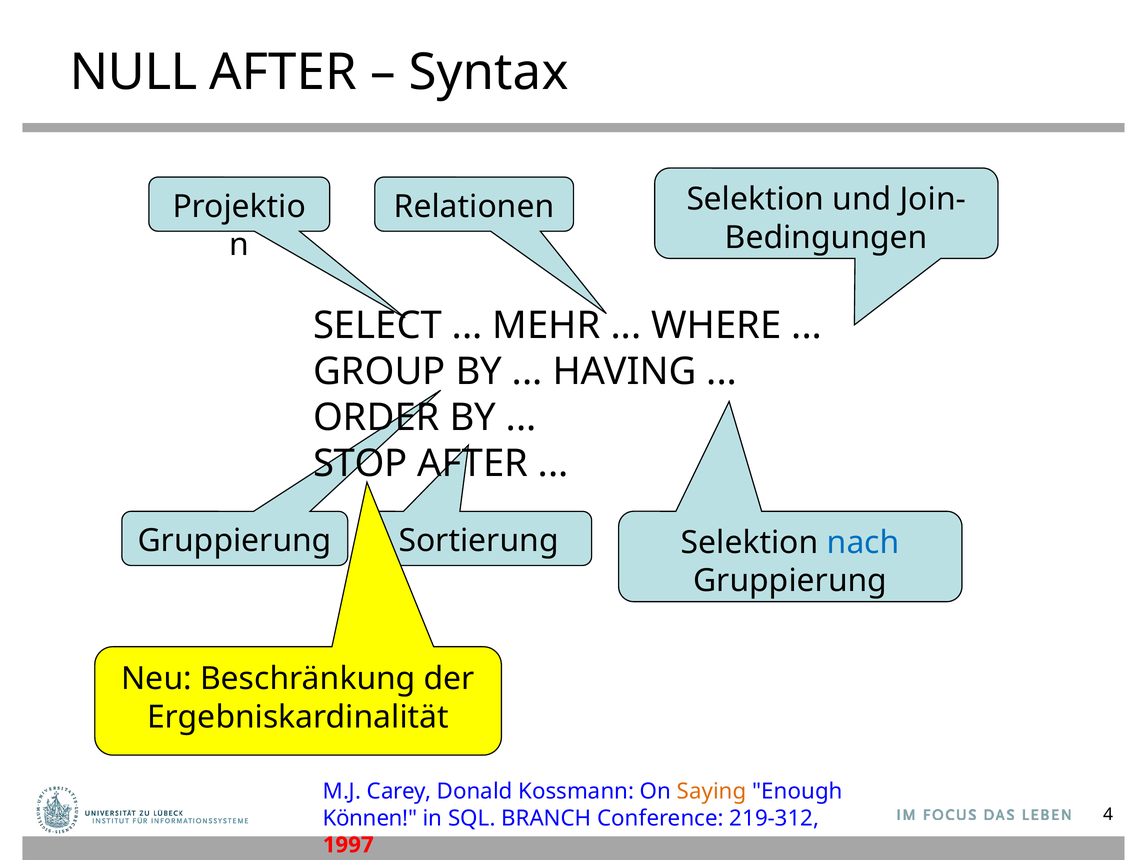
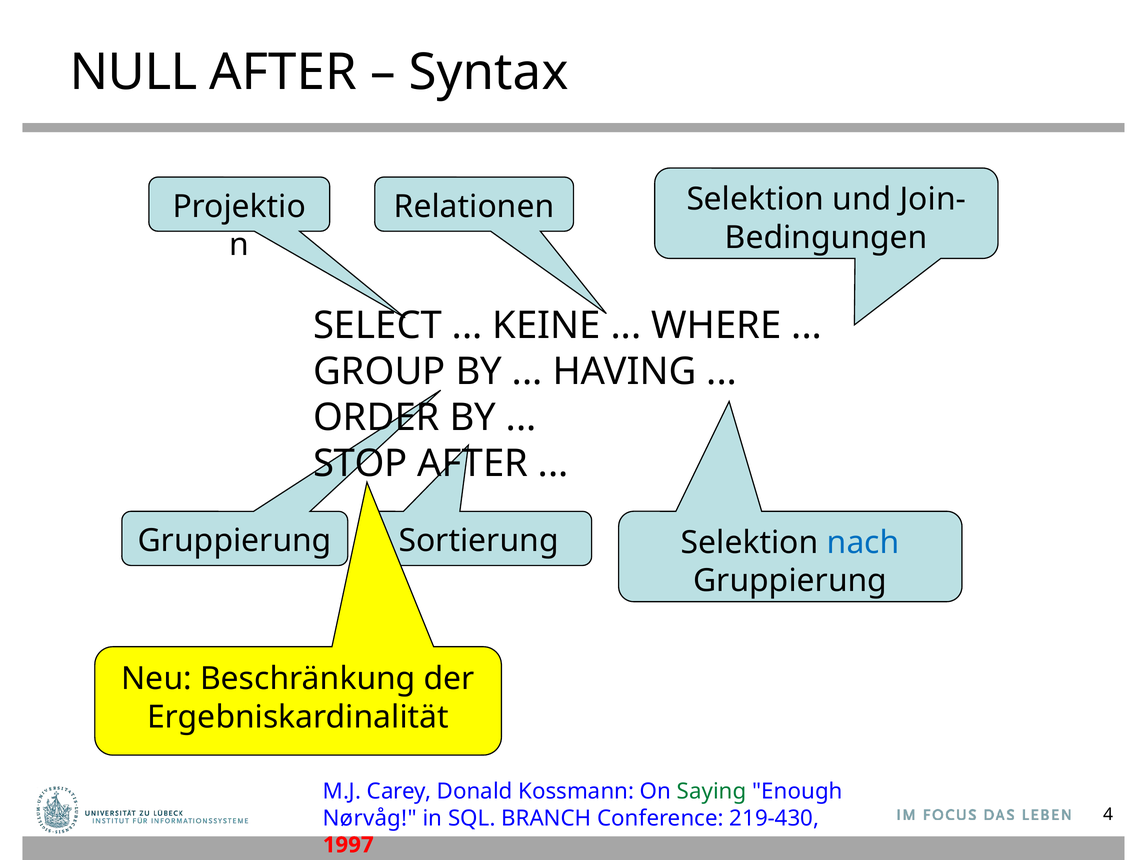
MEHR: MEHR -> KEINE (547, 326)
Saying colour: orange -> green (712, 792)
Können: Können -> Nørvåg (370, 818)
219-312: 219-312 -> 219-430 (774, 818)
